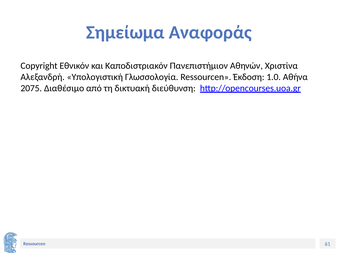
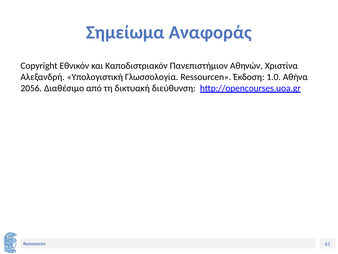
2075: 2075 -> 2056 (31, 88)
